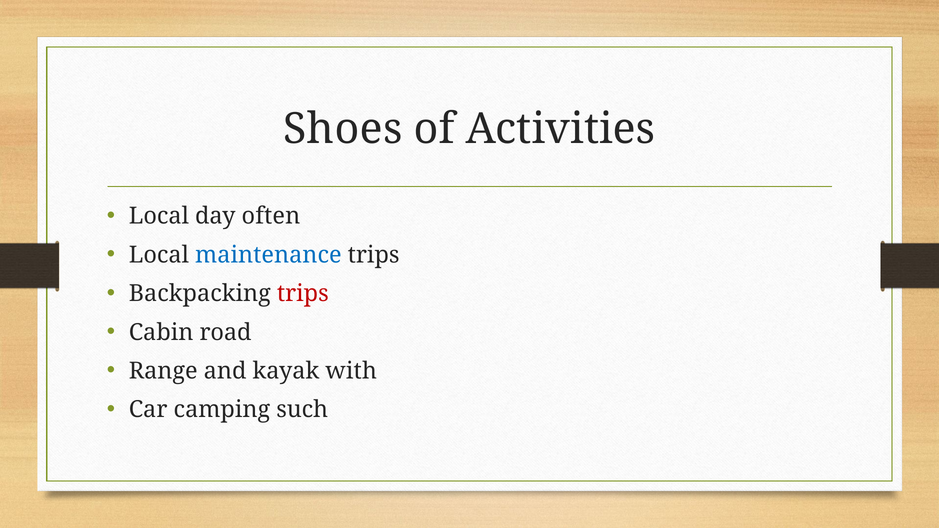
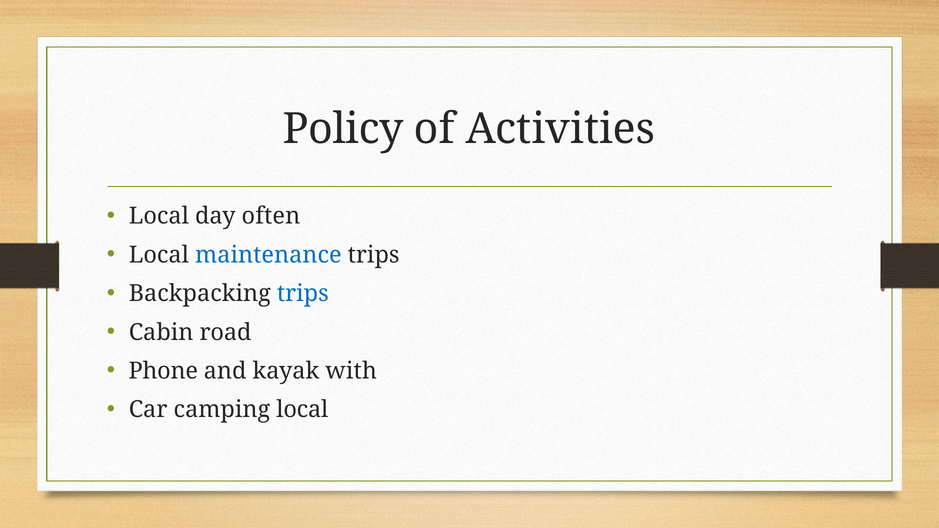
Shoes: Shoes -> Policy (343, 129)
trips colour: red -> blue (303, 294)
Range: Range -> Phone (163, 371)
camping such: such -> local (302, 410)
